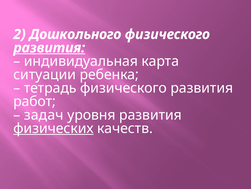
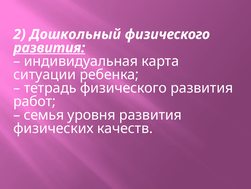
Дошкольного: Дошкольного -> Дошкольный (75, 34)
задач: задач -> семья (44, 115)
физических underline: present -> none (53, 128)
